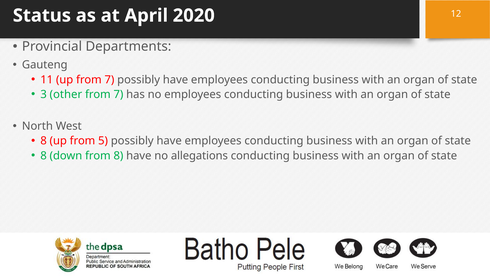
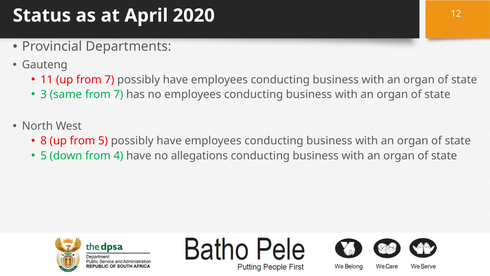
other: other -> same (66, 94)
8: 8 -> 5 (44, 155)
from 8: 8 -> 4 (118, 155)
